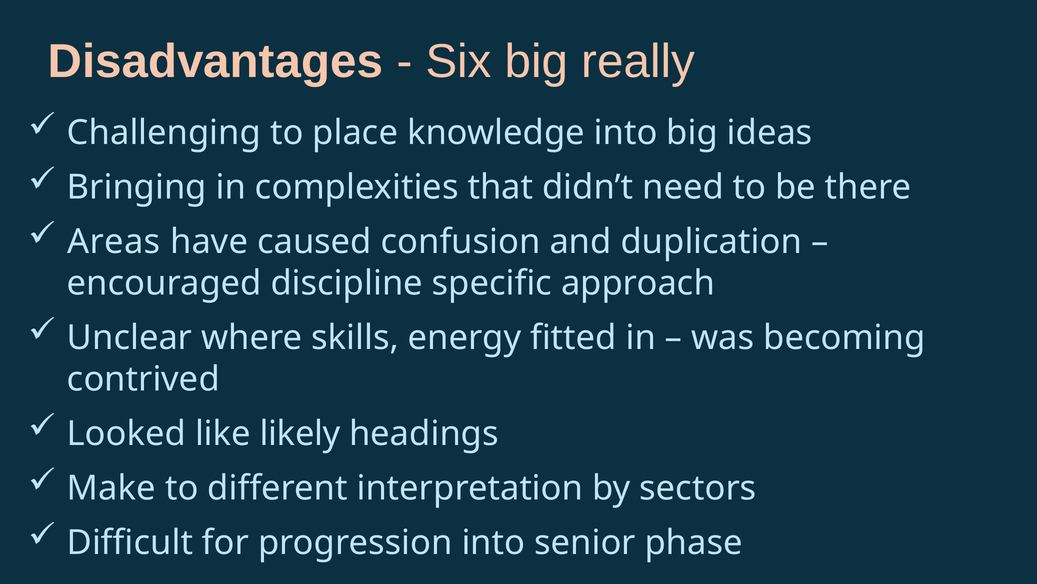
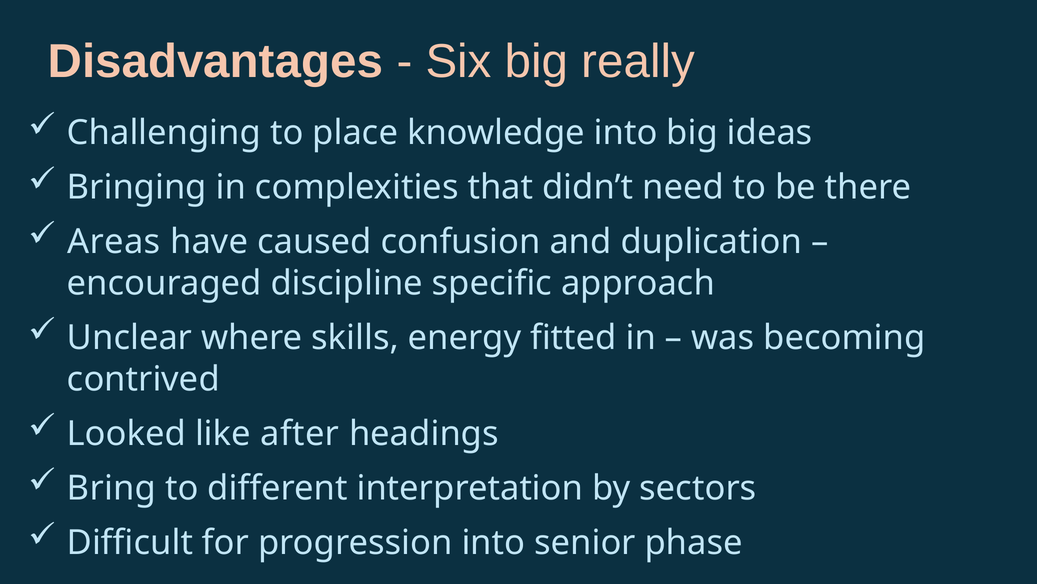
likely: likely -> after (300, 433)
Make: Make -> Bring (111, 488)
